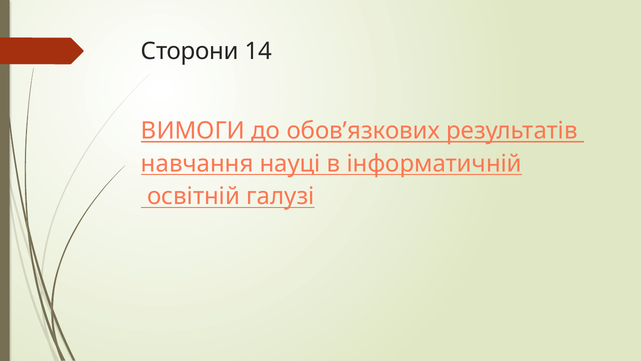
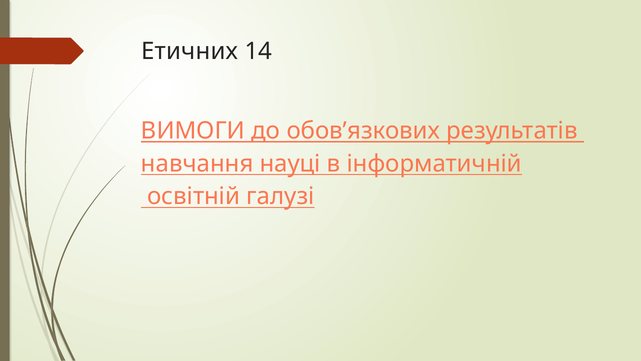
Сторони: Сторони -> Етичних (190, 51)
